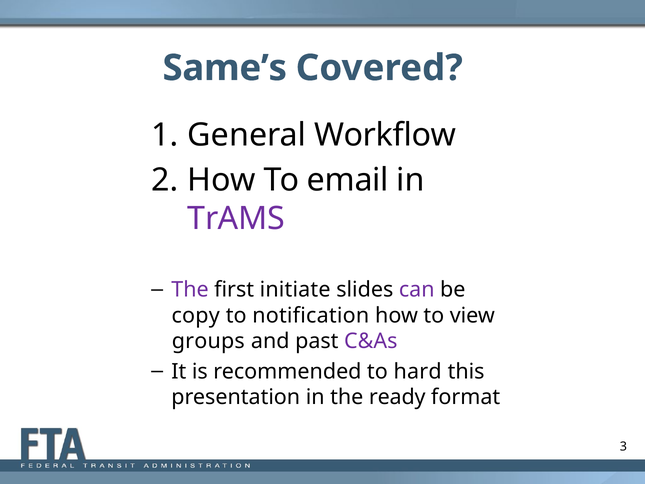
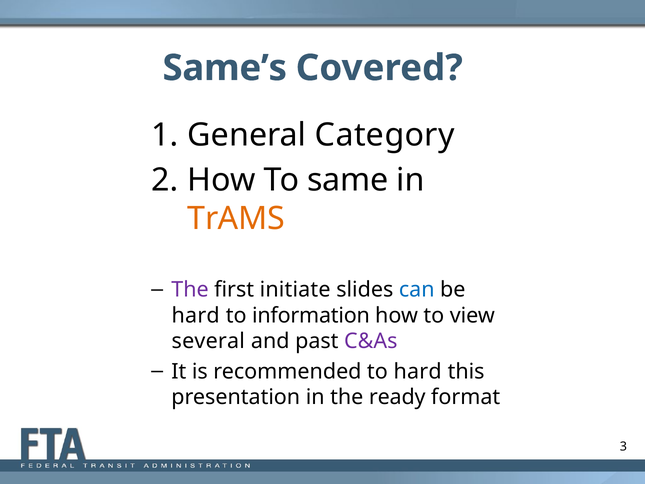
Workflow: Workflow -> Category (385, 135)
email: email -> same (348, 180)
TrAMS colour: purple -> orange (236, 219)
can colour: purple -> blue (417, 290)
copy: copy -> hard (196, 315)
notification: notification -> information (311, 315)
groups: groups -> several (208, 341)
